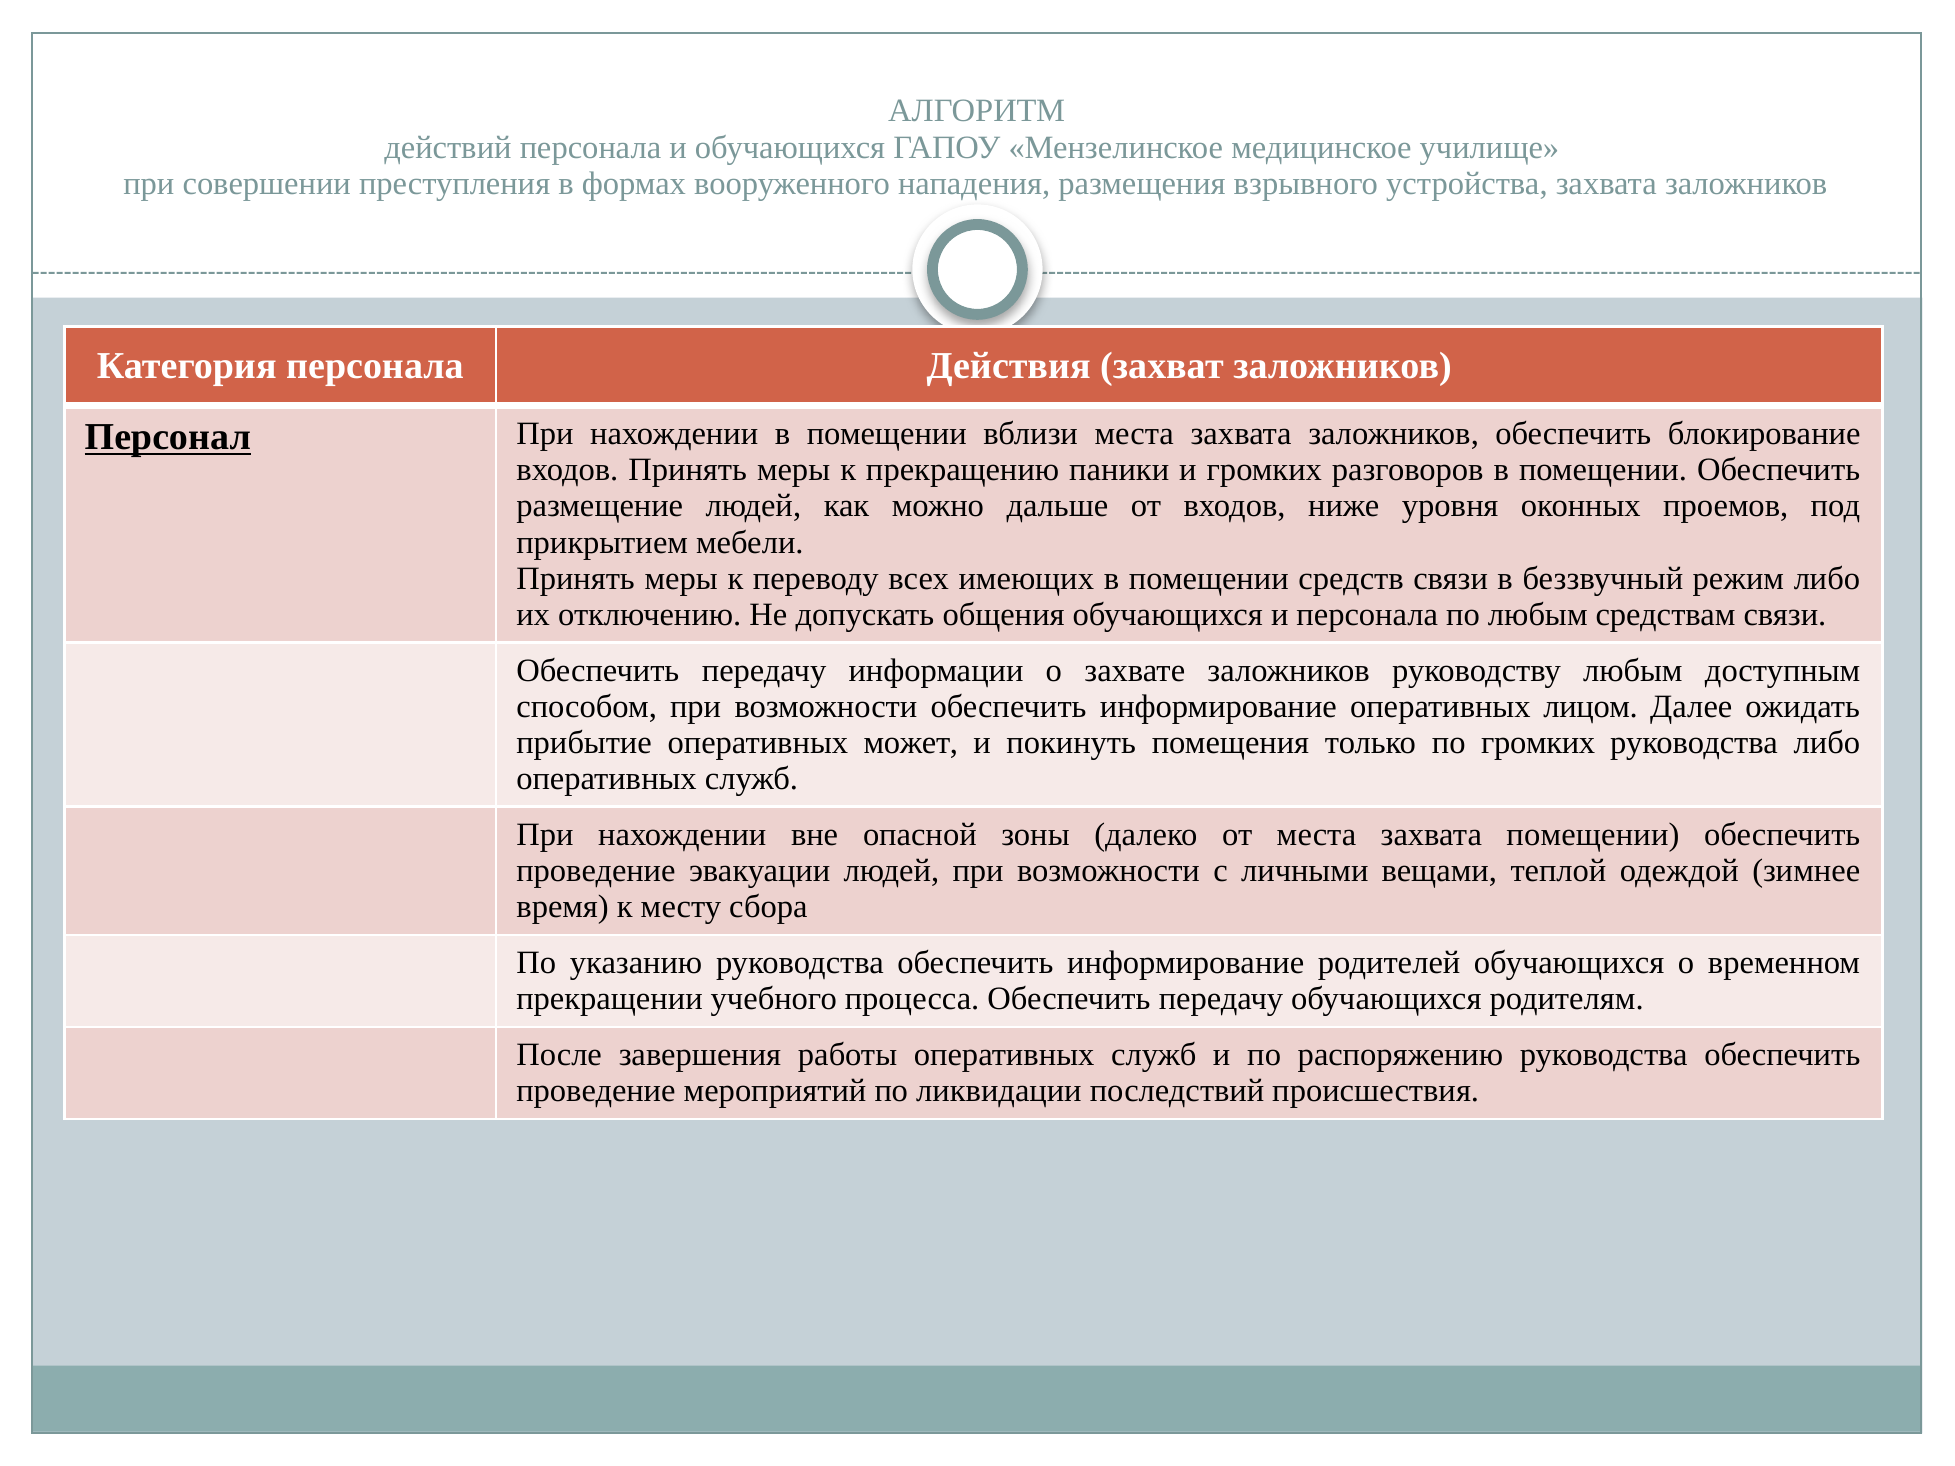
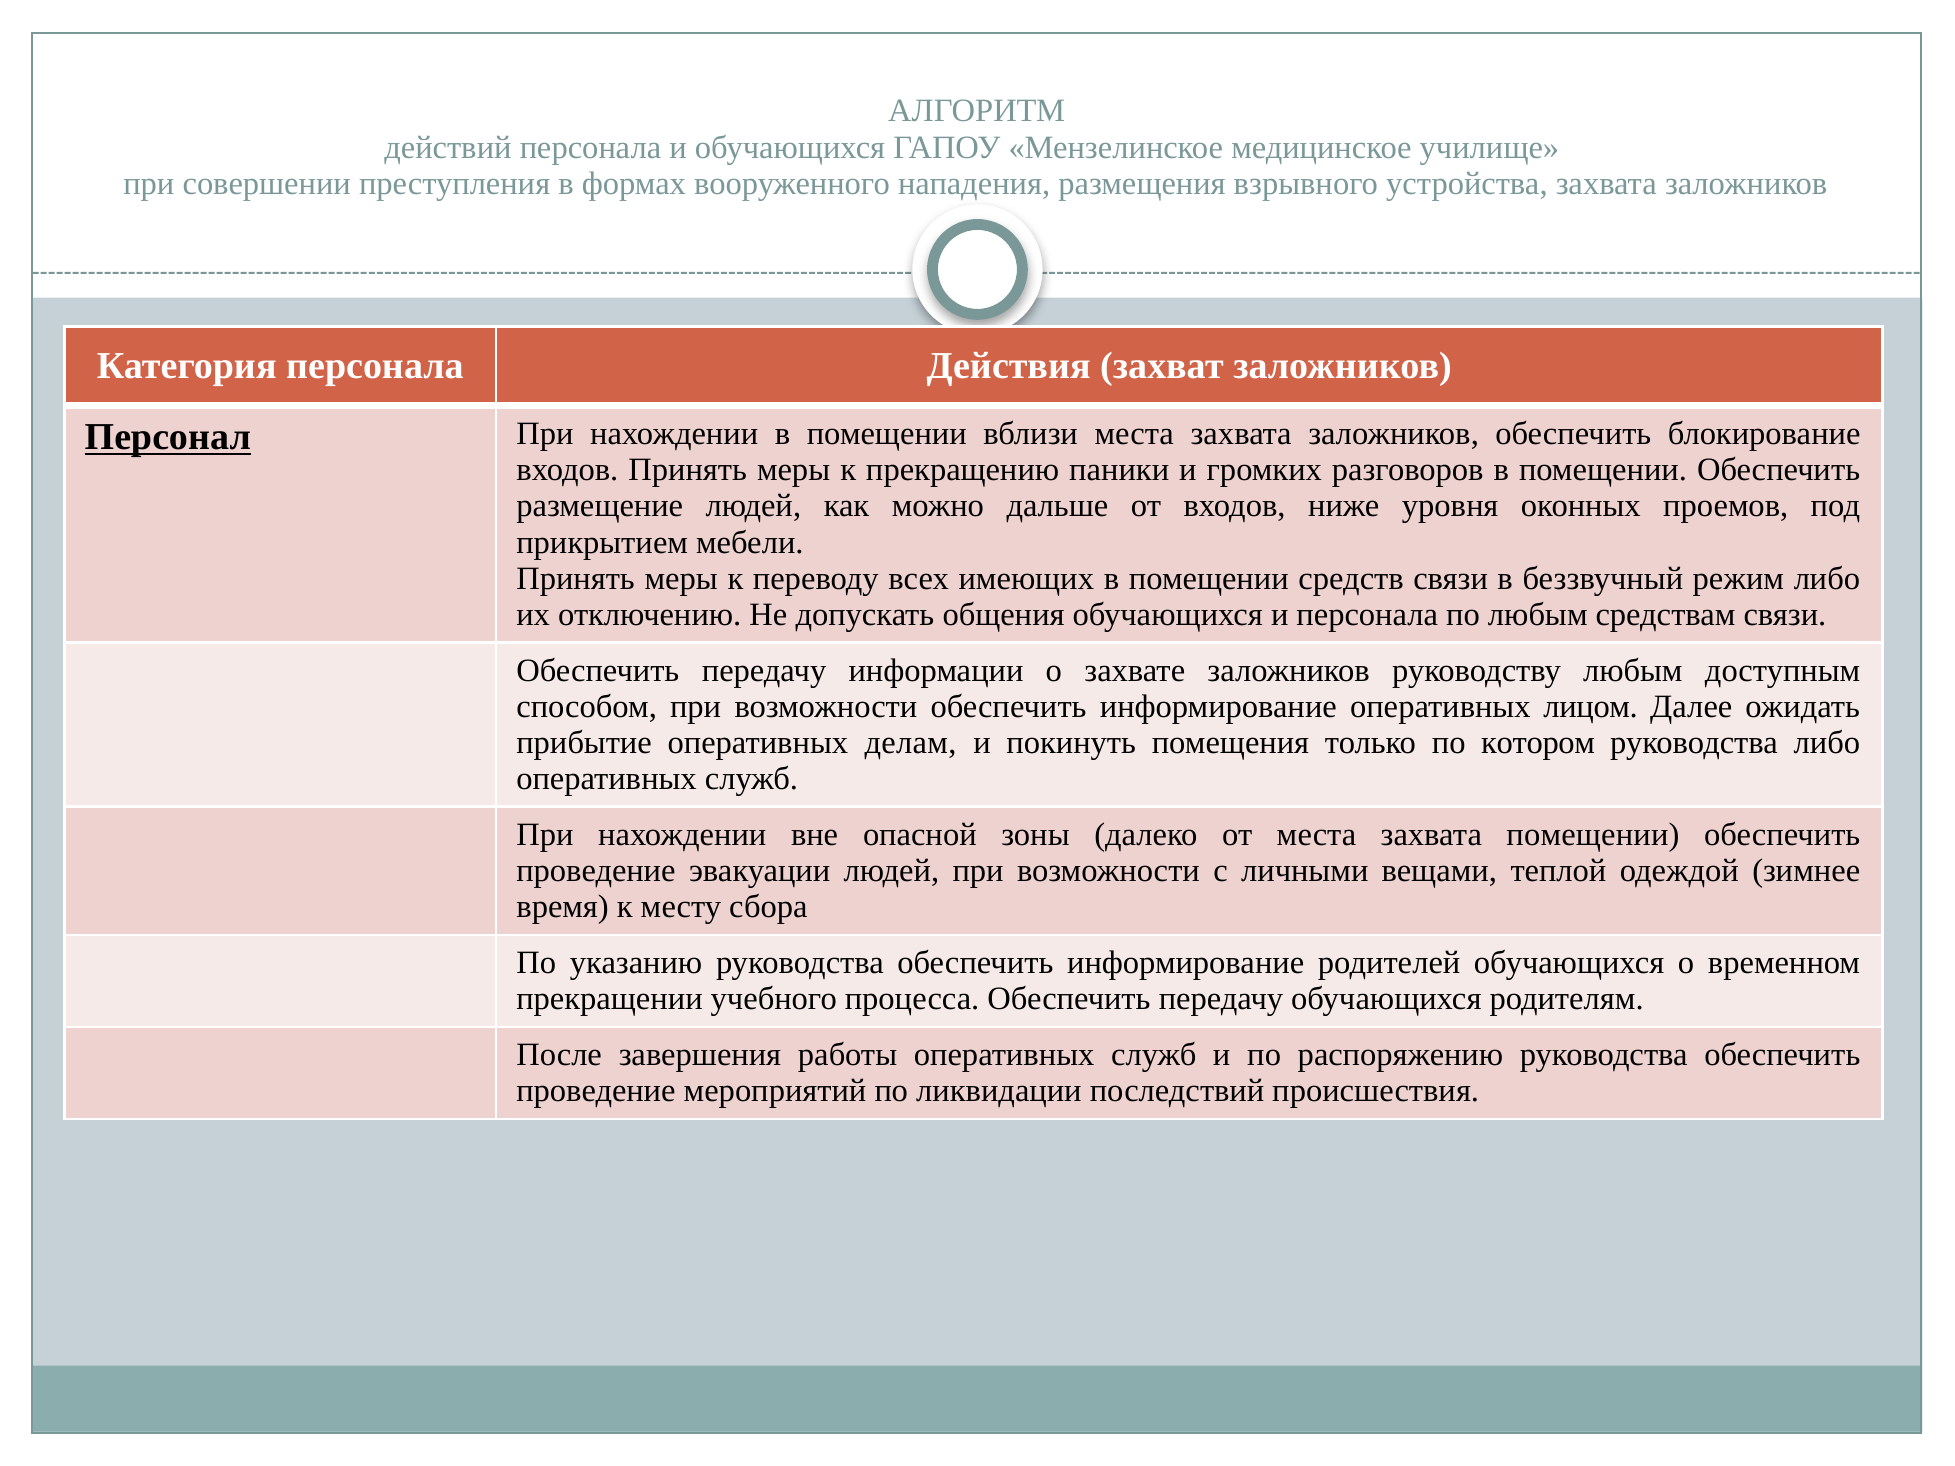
может: может -> делам (911, 743)
по громких: громких -> котором (1538, 743)
